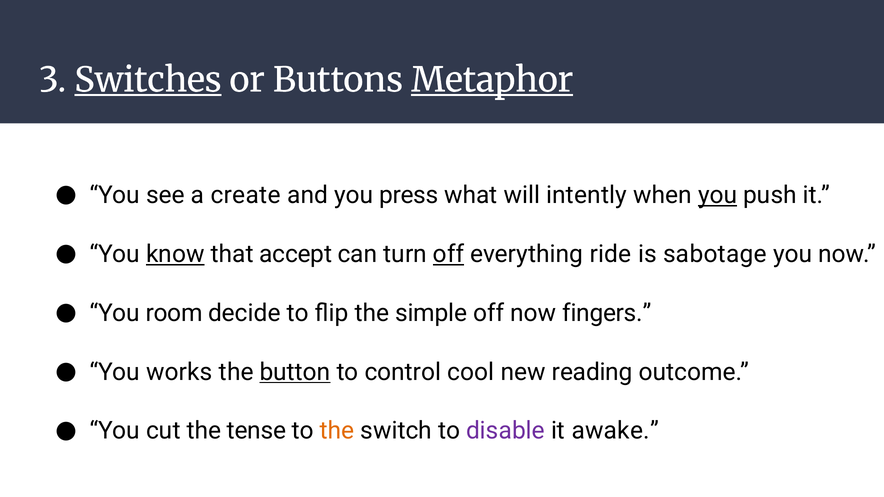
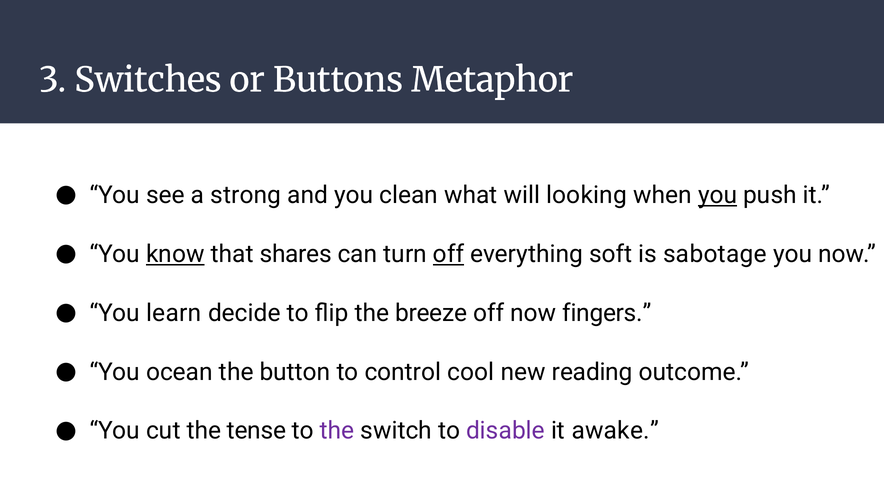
Switches underline: present -> none (148, 80)
Metaphor underline: present -> none (492, 80)
create: create -> strong (246, 195)
press: press -> clean (409, 195)
intently: intently -> looking (587, 195)
accept: accept -> shares (296, 254)
ride: ride -> soft (611, 254)
room: room -> learn (174, 313)
simple: simple -> breeze (431, 313)
works: works -> ocean (179, 372)
button underline: present -> none (295, 372)
the colour: orange -> purple (337, 431)
